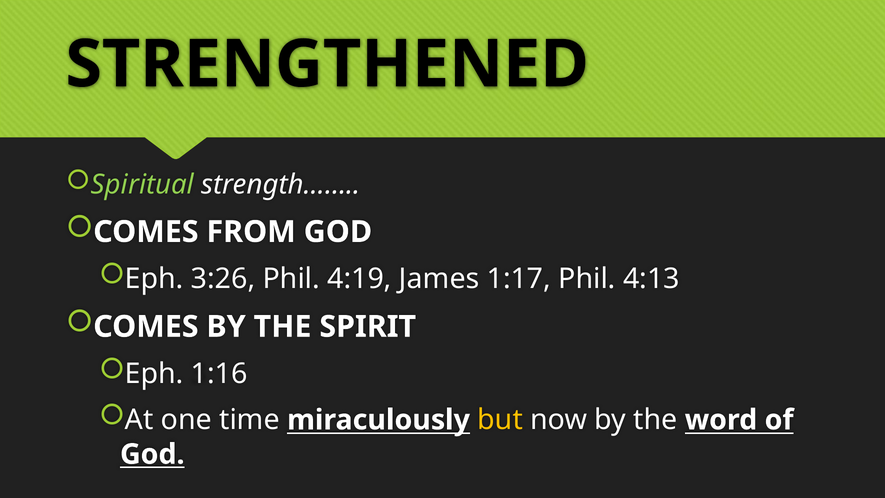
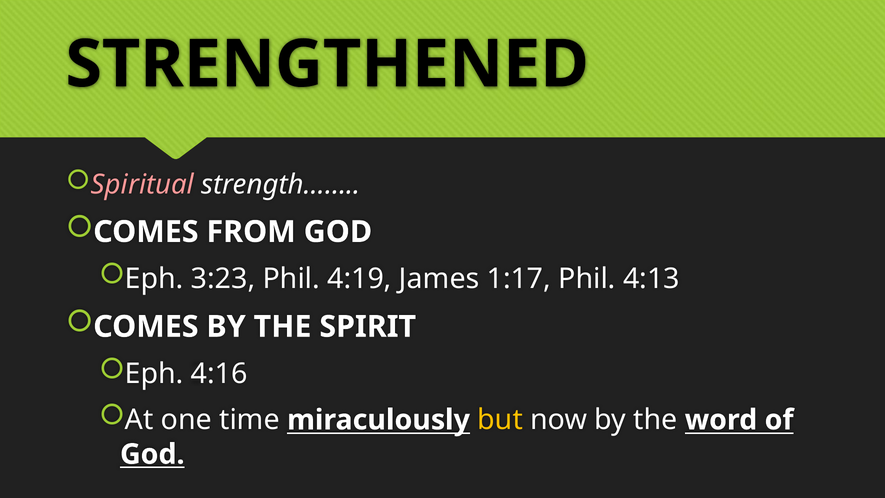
Spiritual colour: light green -> pink (143, 185)
3:26: 3:26 -> 3:23 (223, 279)
1:16: 1:16 -> 4:16 (219, 374)
